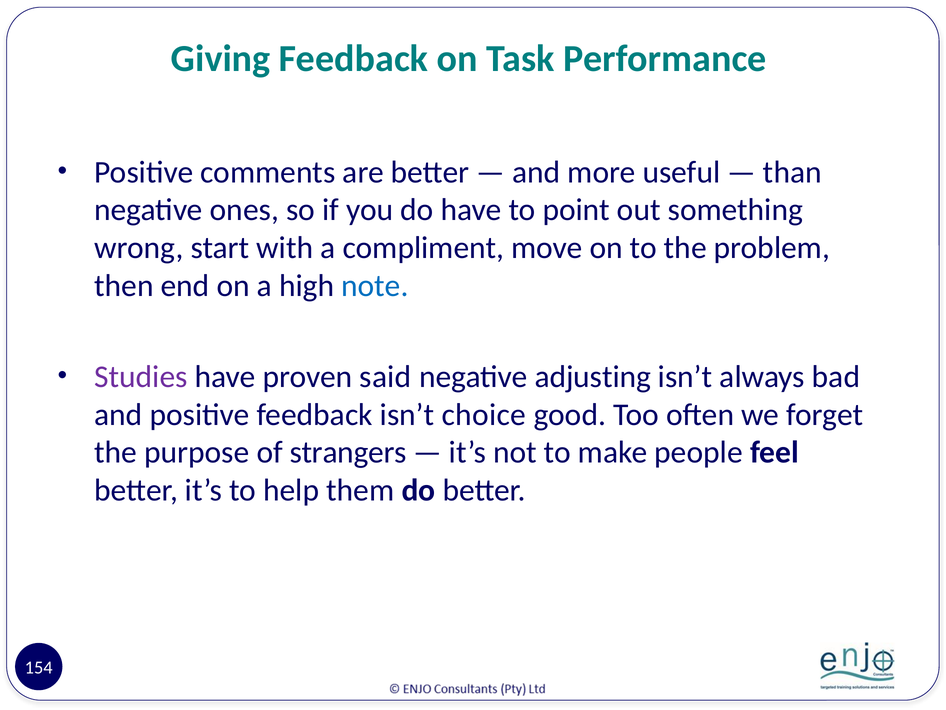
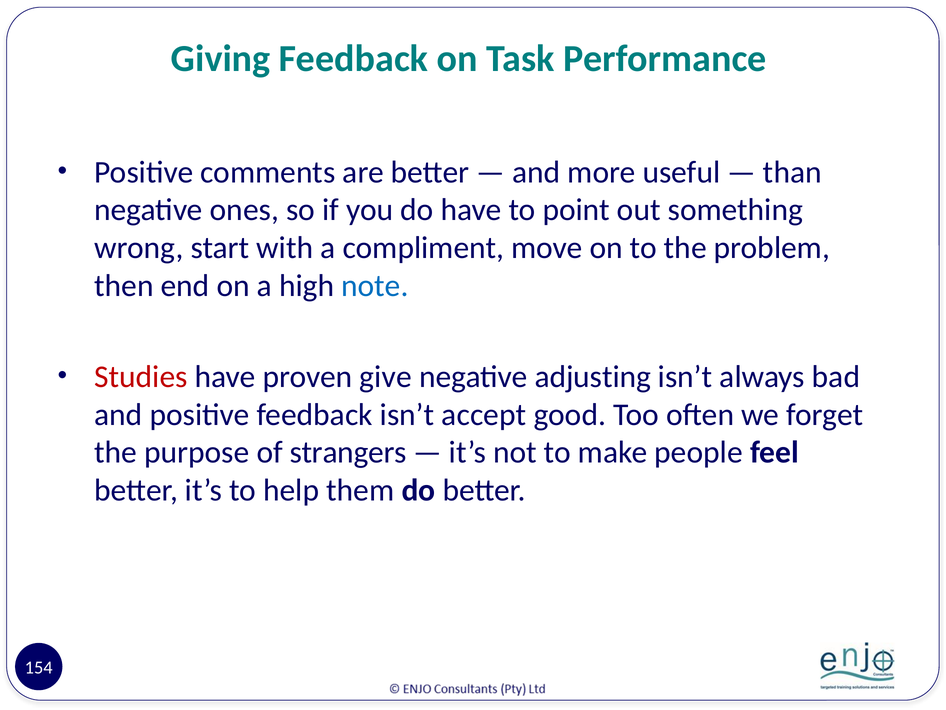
Studies colour: purple -> red (141, 376)
said: said -> give (386, 376)
choice: choice -> accept (484, 414)
